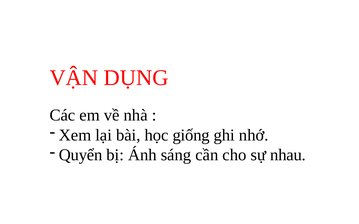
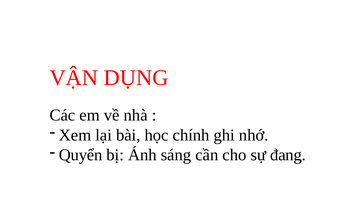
giống: giống -> chính (191, 135)
nhau: nhau -> đang (288, 155)
